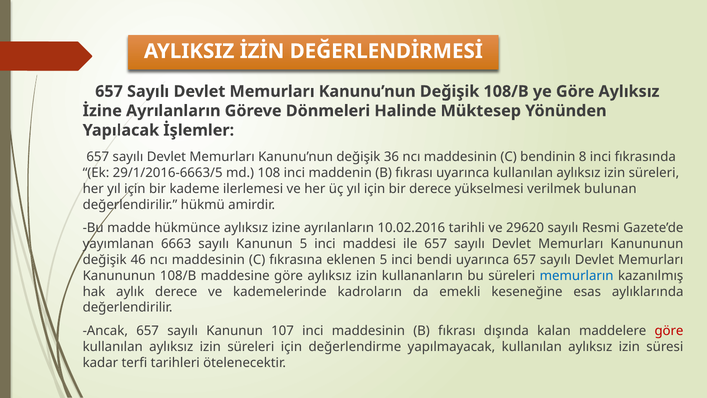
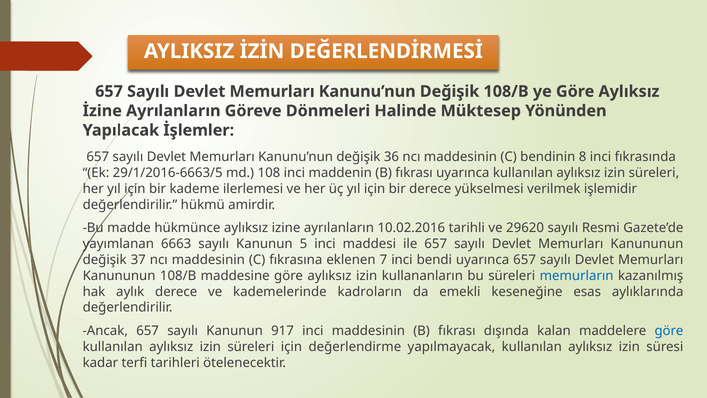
bulunan: bulunan -> işlemidir (610, 189)
46: 46 -> 37 (138, 260)
eklenen 5: 5 -> 7 (383, 260)
107: 107 -> 917 (283, 331)
göre colour: red -> blue (669, 331)
